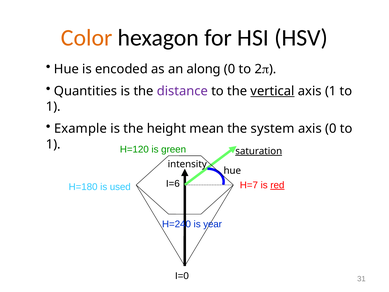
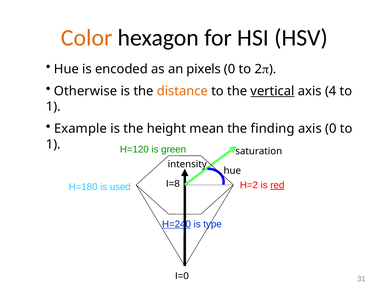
along: along -> pixels (204, 69)
Quantities: Quantities -> Otherwise (86, 91)
distance colour: purple -> orange (182, 91)
axis 1: 1 -> 4 (331, 91)
system: system -> finding (273, 129)
saturation underline: present -> none (259, 151)
I=6: I=6 -> I=8 (173, 183)
H=7: H=7 -> H=2 (249, 185)
H=240 underline: none -> present (176, 224)
year: year -> type (213, 224)
